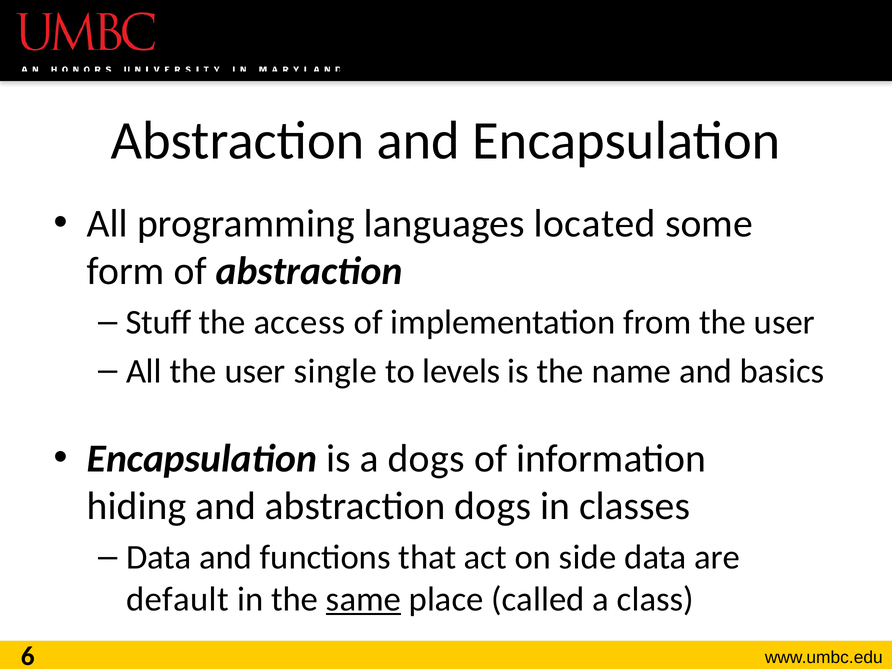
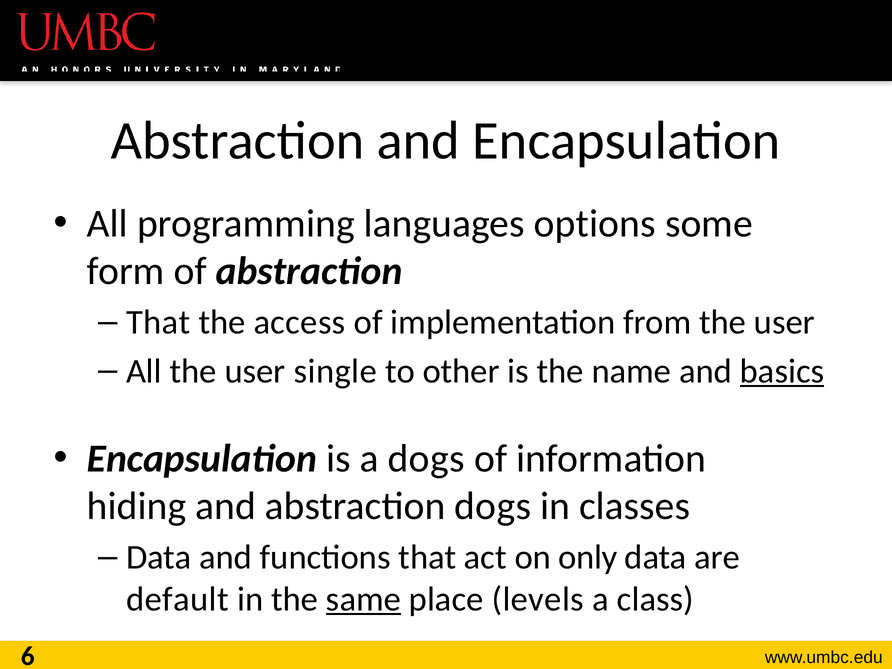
located: located -> options (595, 224)
Stuff: Stuff -> That (158, 323)
levels: levels -> other (461, 371)
basics underline: none -> present (782, 371)
side: side -> only (588, 558)
called: called -> levels (538, 599)
